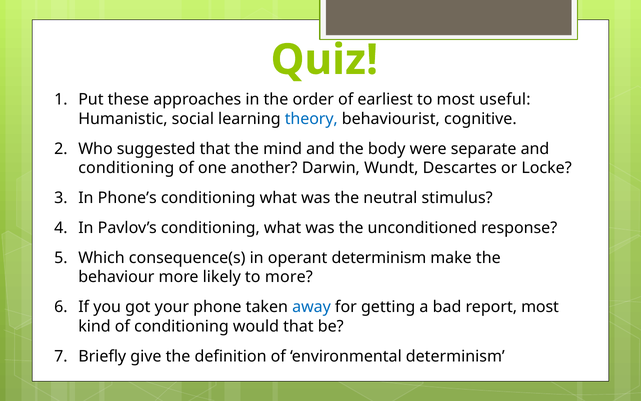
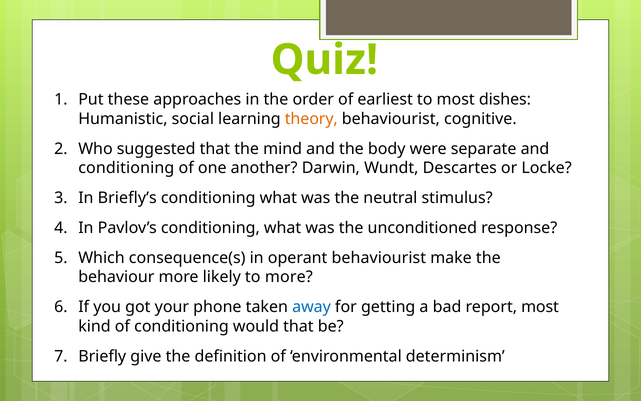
useful: useful -> dishes (505, 99)
theory colour: blue -> orange (311, 119)
Phone’s: Phone’s -> Briefly’s (127, 198)
operant determinism: determinism -> behaviourist (379, 258)
